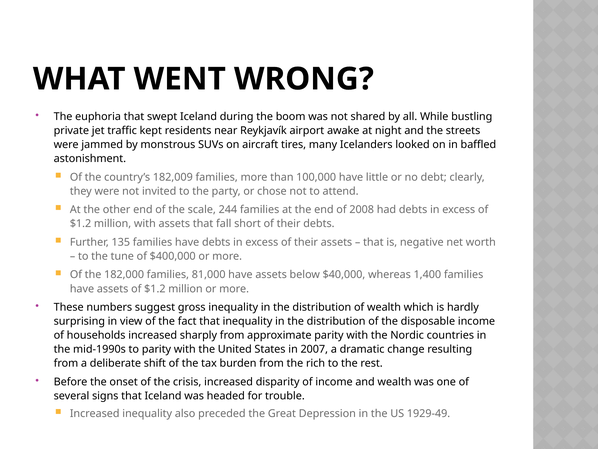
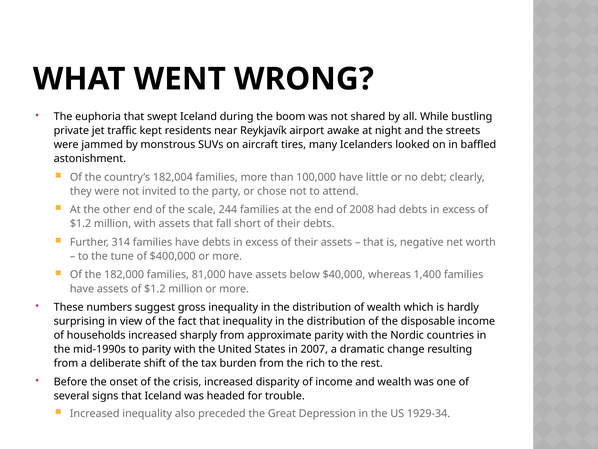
182,009: 182,009 -> 182,004 (173, 177)
135: 135 -> 314 (121, 242)
1929-49: 1929-49 -> 1929-34 (429, 413)
